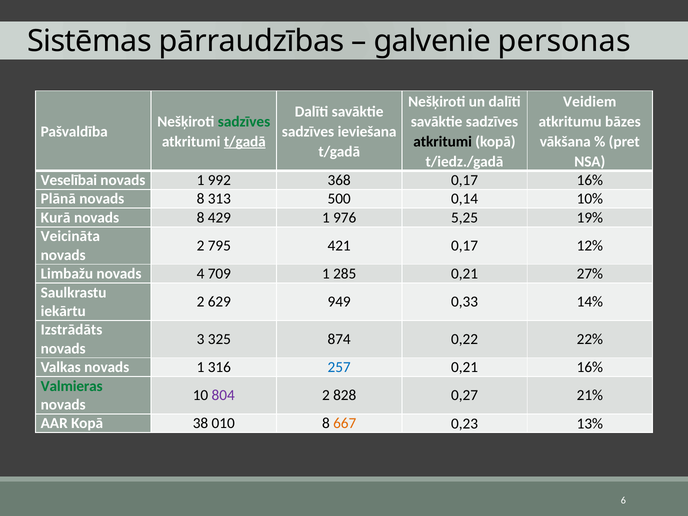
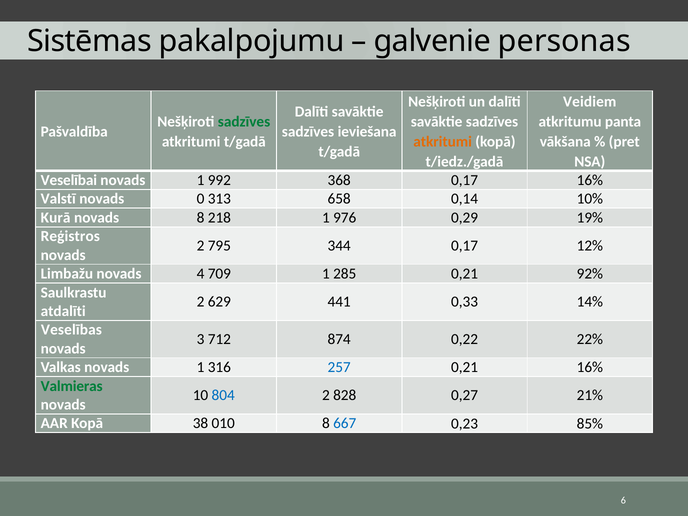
pārraudzības: pārraudzības -> pakalpojumu (252, 41)
bāzes: bāzes -> panta (623, 122)
t/gadā underline: present -> none (245, 142)
atkritumi colour: black -> orange (443, 142)
Plānā: Plānā -> Valstī (58, 199)
8: 8 -> 0 (201, 199)
500: 500 -> 658 (339, 199)
429: 429 -> 218 (219, 218)
5,25: 5,25 -> 0,29 (465, 218)
Veicināta: Veicināta -> Reģistros (70, 236)
421: 421 -> 344 (339, 246)
27%: 27% -> 92% (590, 274)
949: 949 -> 441 (339, 302)
iekārtu: iekārtu -> atdalīti (63, 311)
Izstrādāts: Izstrādāts -> Veselības (71, 330)
325: 325 -> 712 (219, 339)
804 colour: purple -> blue (223, 395)
667 colour: orange -> blue (345, 423)
13%: 13% -> 85% (590, 423)
